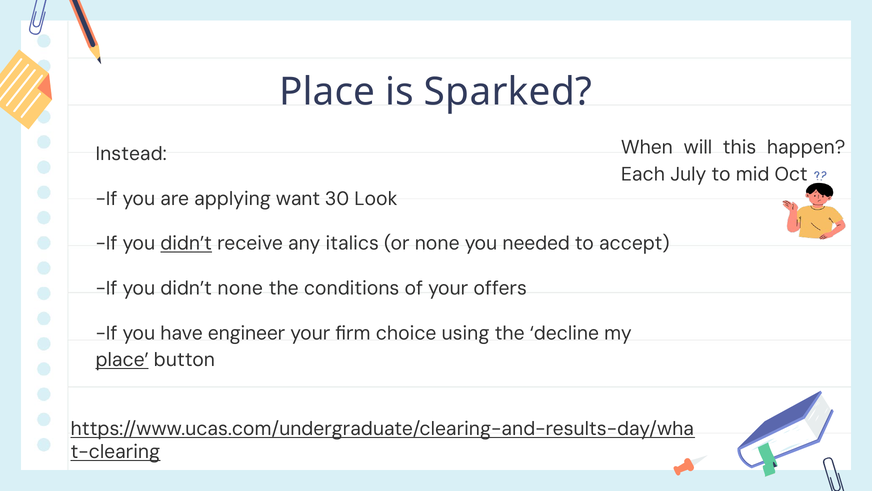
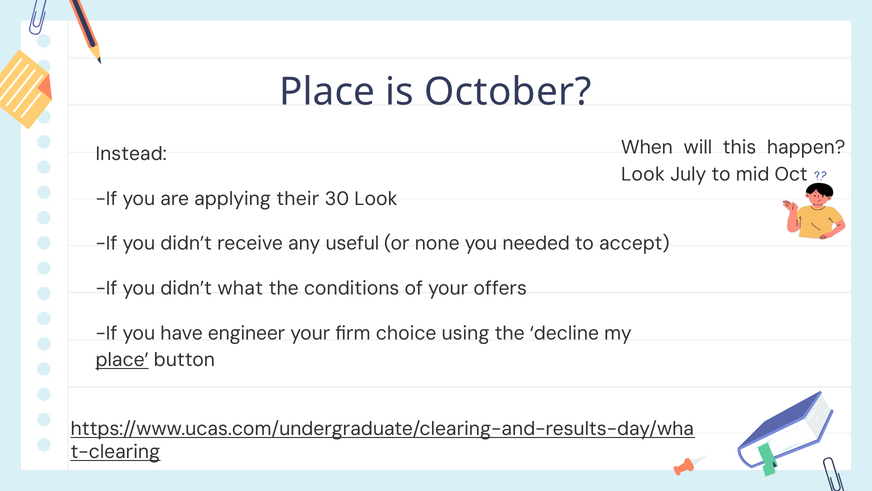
Sparked: Sparked -> October (508, 92)
Each: Each -> Look (643, 174)
want: want -> their (298, 198)
didn’t underline: present -> none (186, 243)
italics: italics -> useful (352, 243)
didn’t none: none -> what (240, 288)
